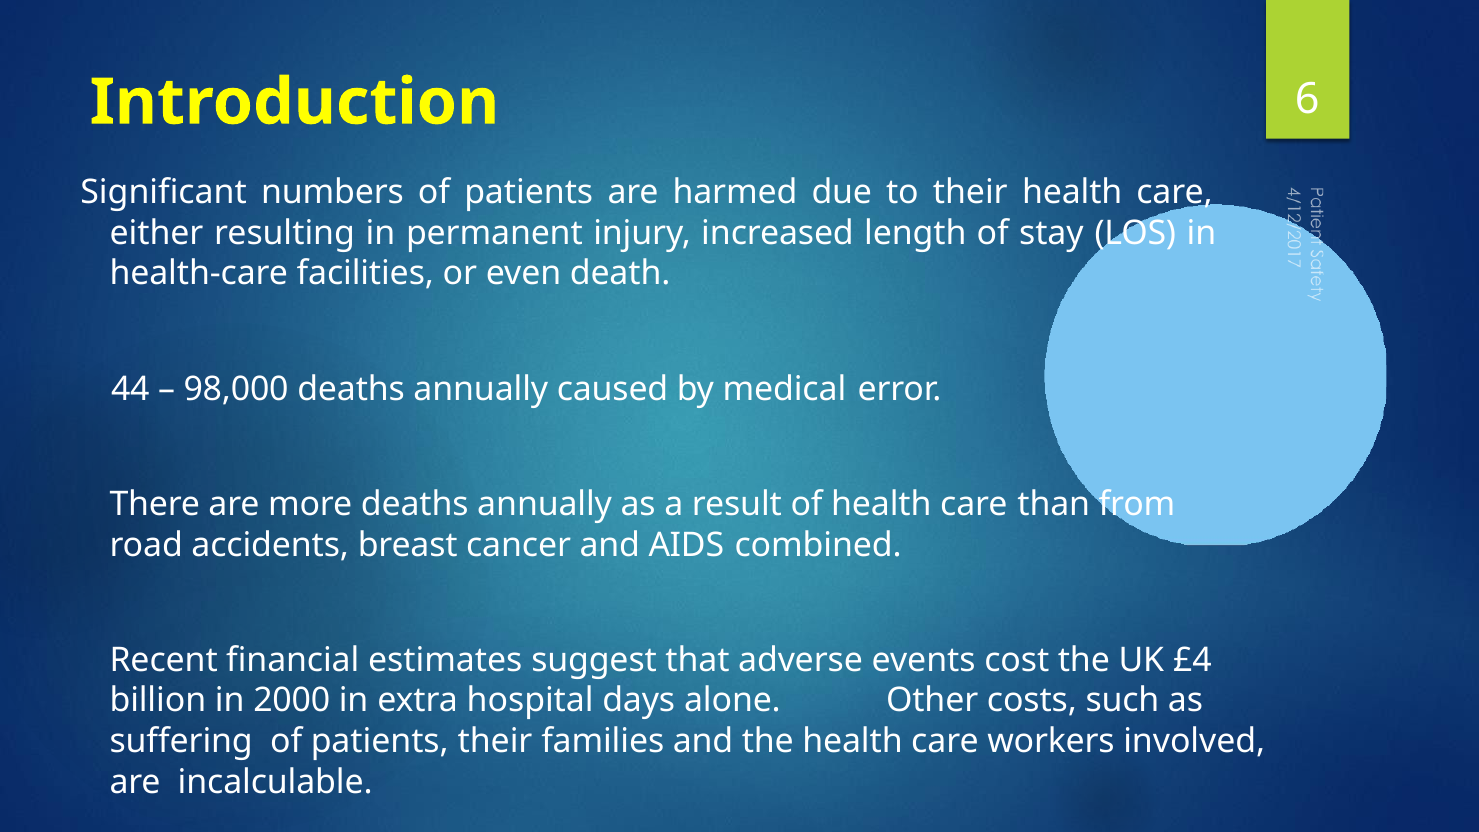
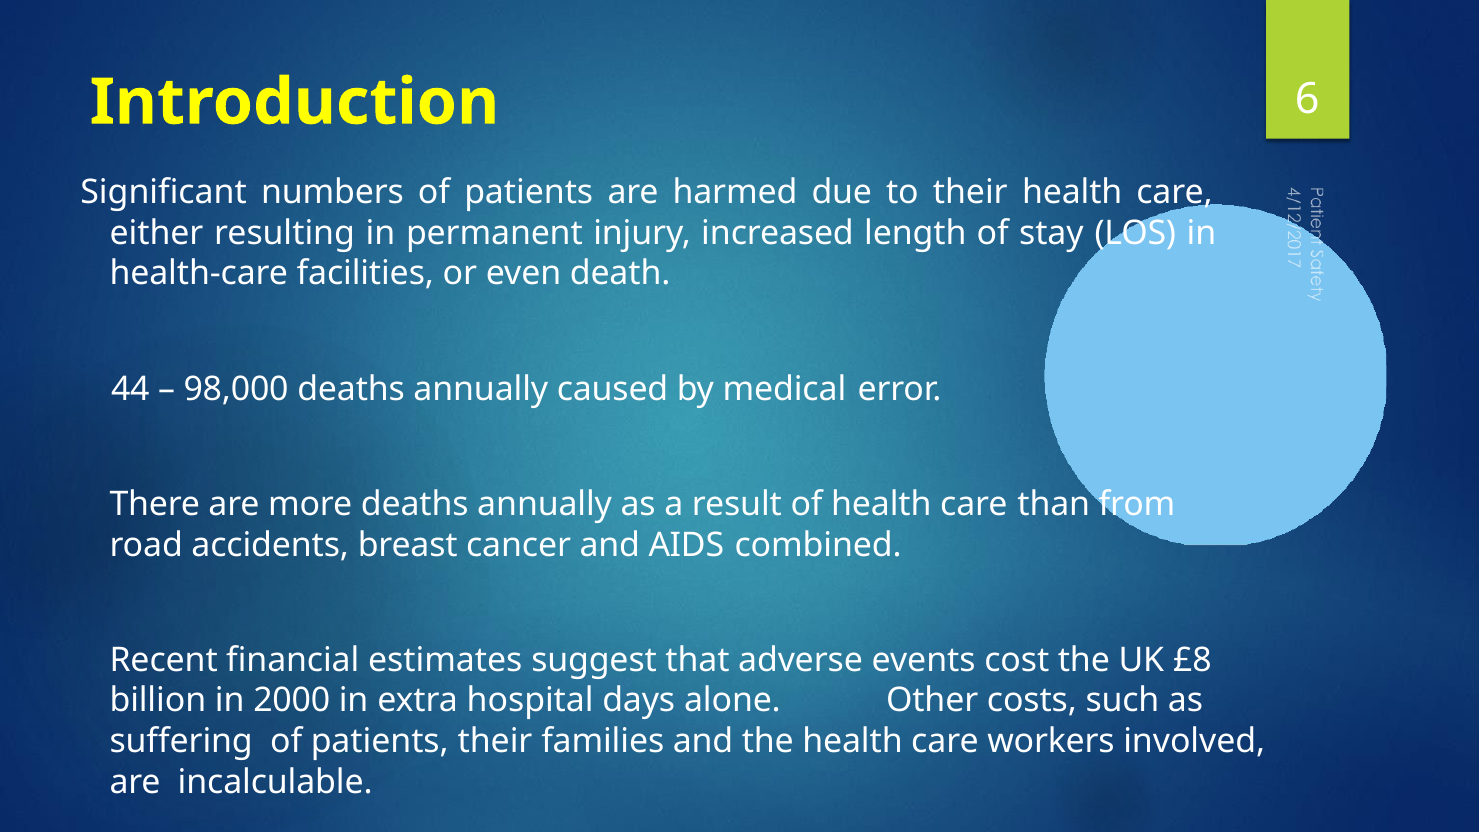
£4: £4 -> £8 (1192, 660)
